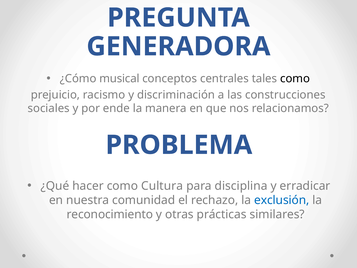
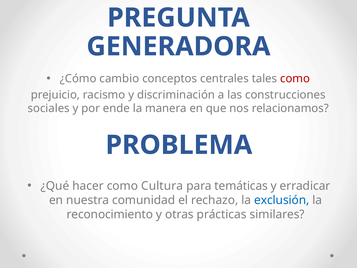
musical: musical -> cambio (119, 79)
como colour: black -> red (295, 79)
disciplina: disciplina -> temáticas (241, 186)
